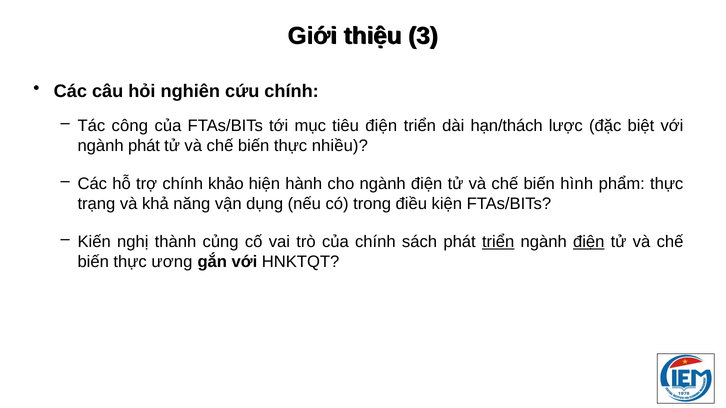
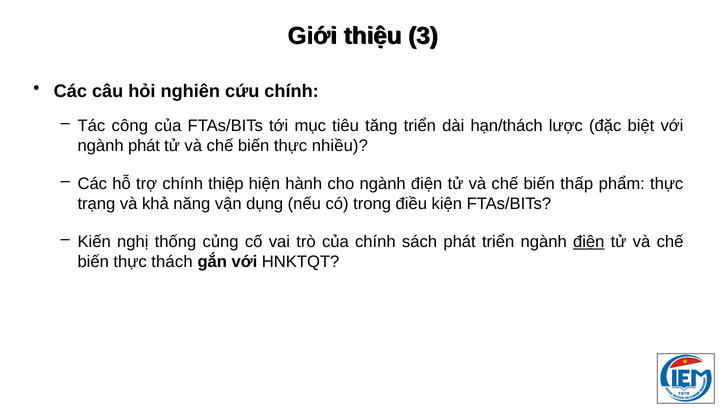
tiêu điện: điện -> tăng (381, 126)
khảo: khảo -> thiệp (226, 184)
hình: hình -> thấp (577, 184)
thành: thành -> thống (176, 242)
triển underline: present -> none (498, 242)
ương: ương -> thách (172, 262)
